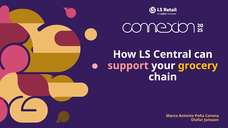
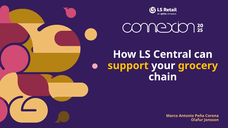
support colour: pink -> yellow (128, 66)
